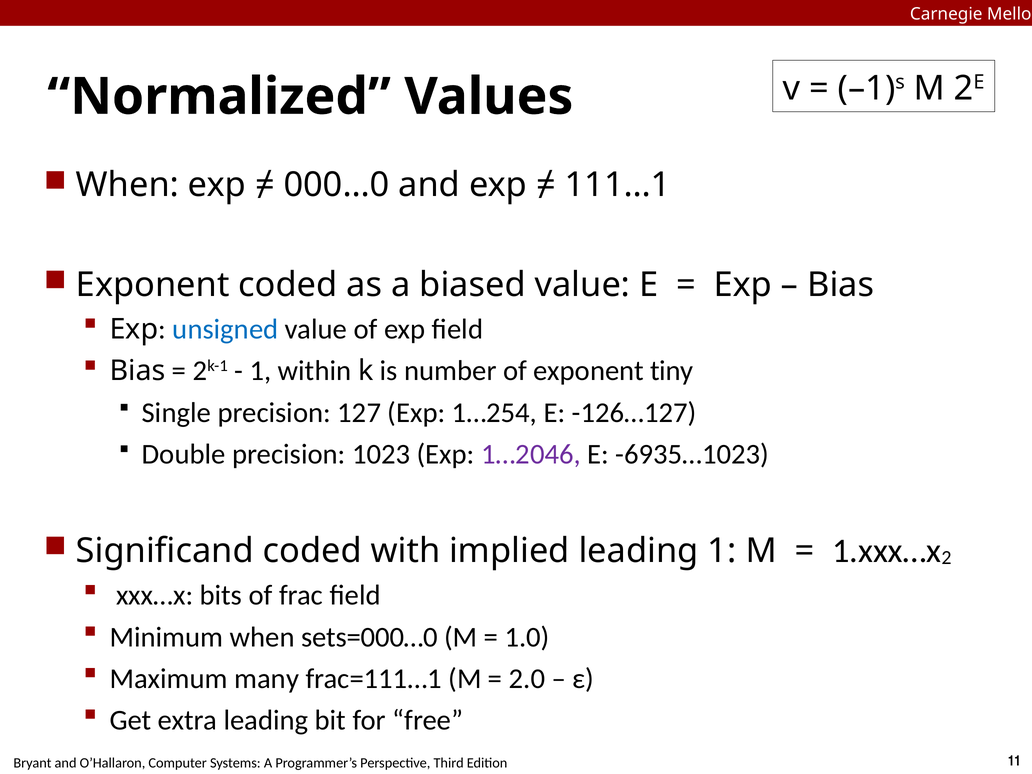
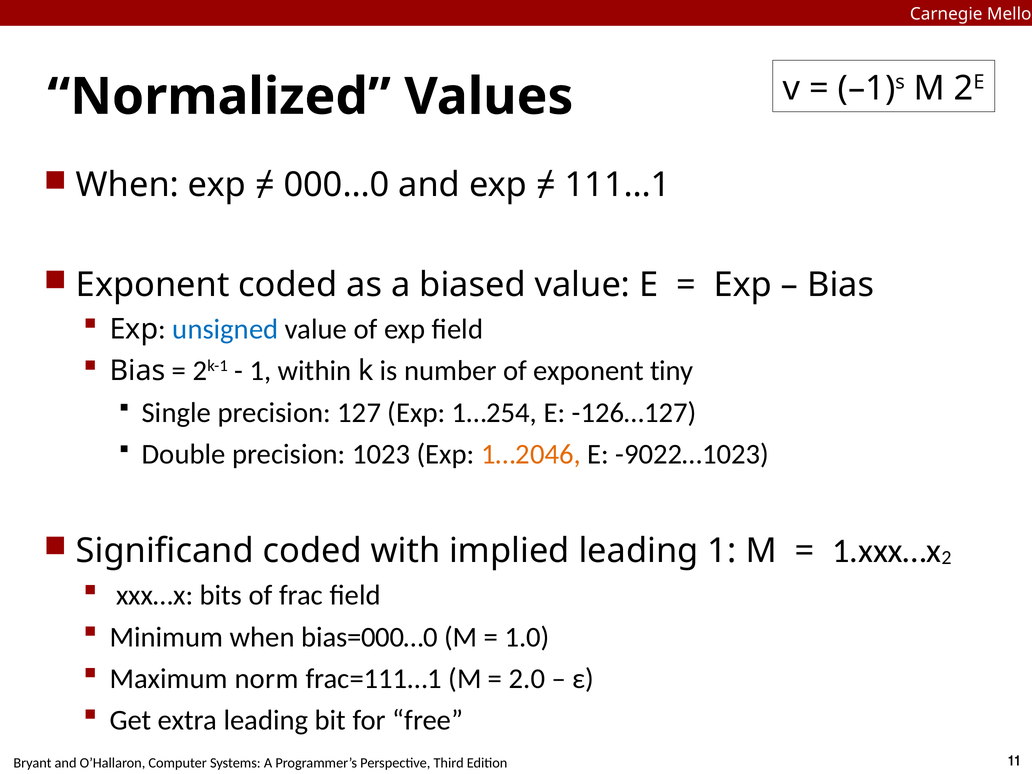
1…2046 colour: purple -> orange (531, 454)
-6935…1023: -6935…1023 -> -9022…1023 (692, 454)
sets=000…0: sets=000…0 -> bias=000…0 (370, 637)
many: many -> norm (266, 679)
